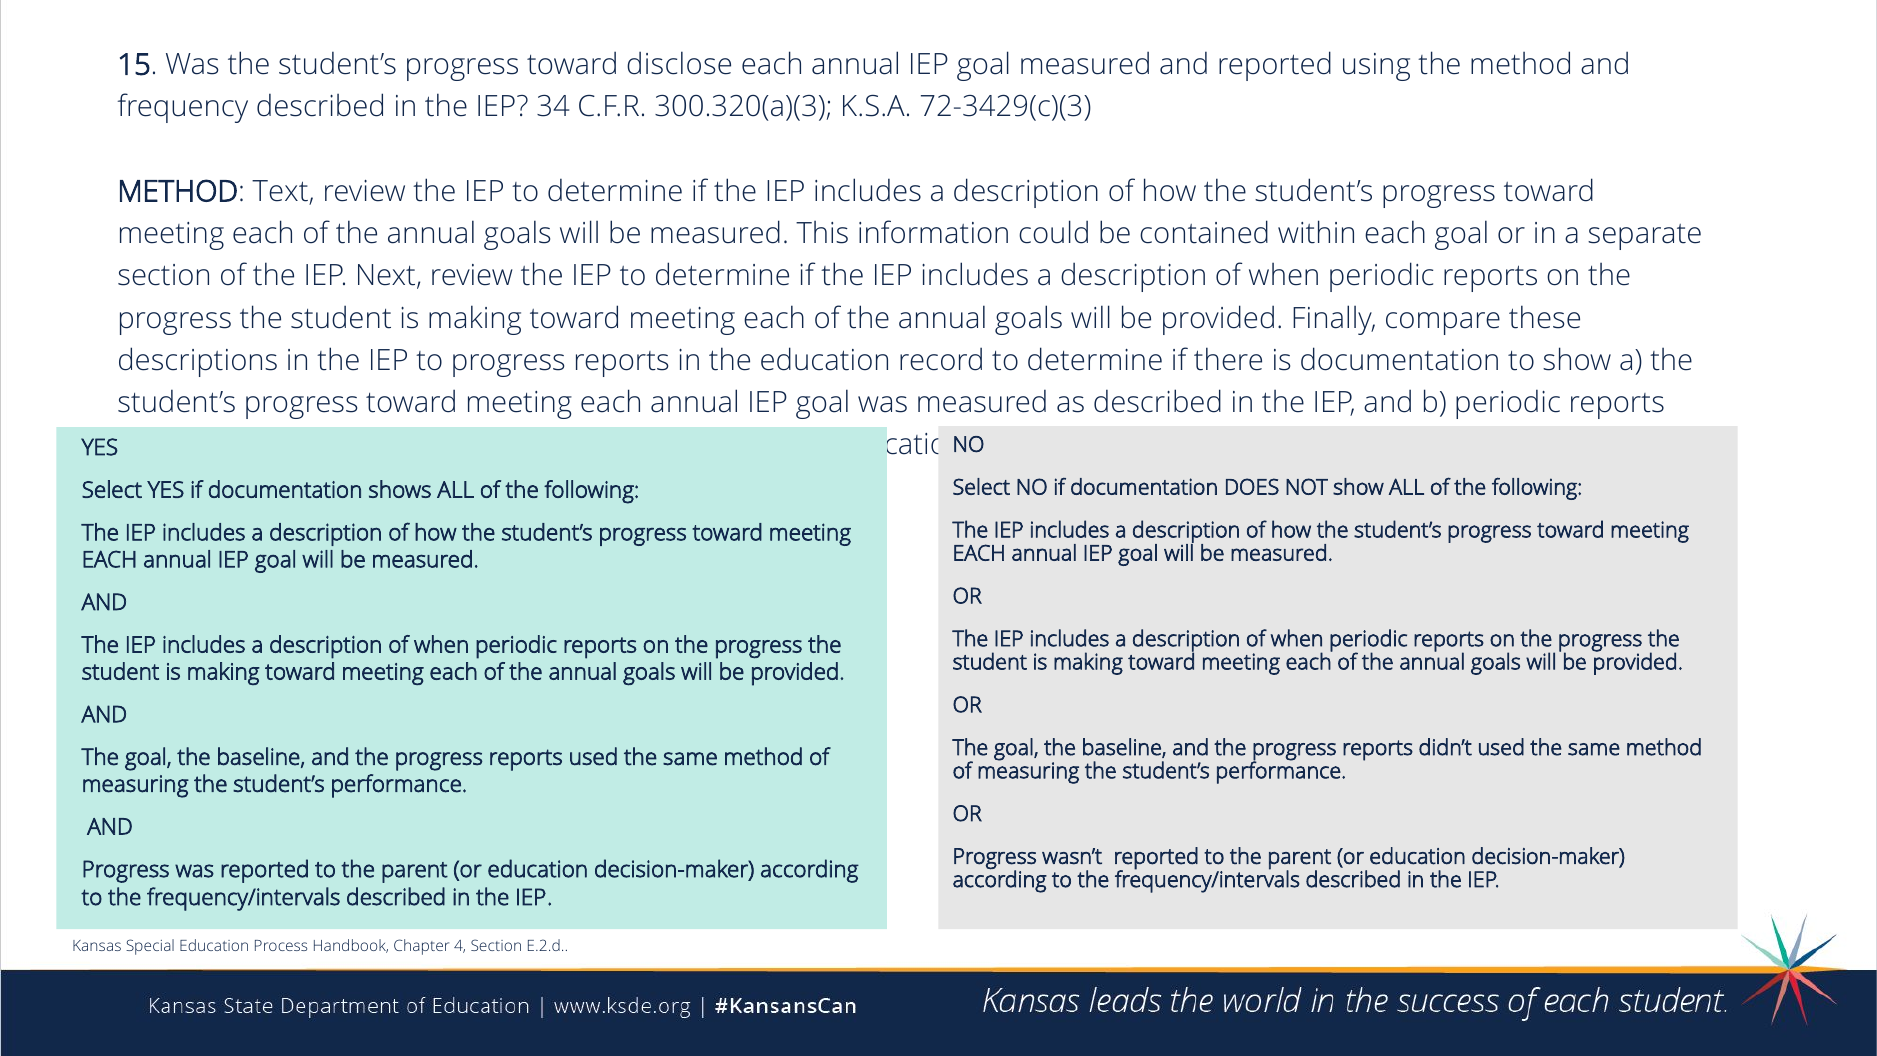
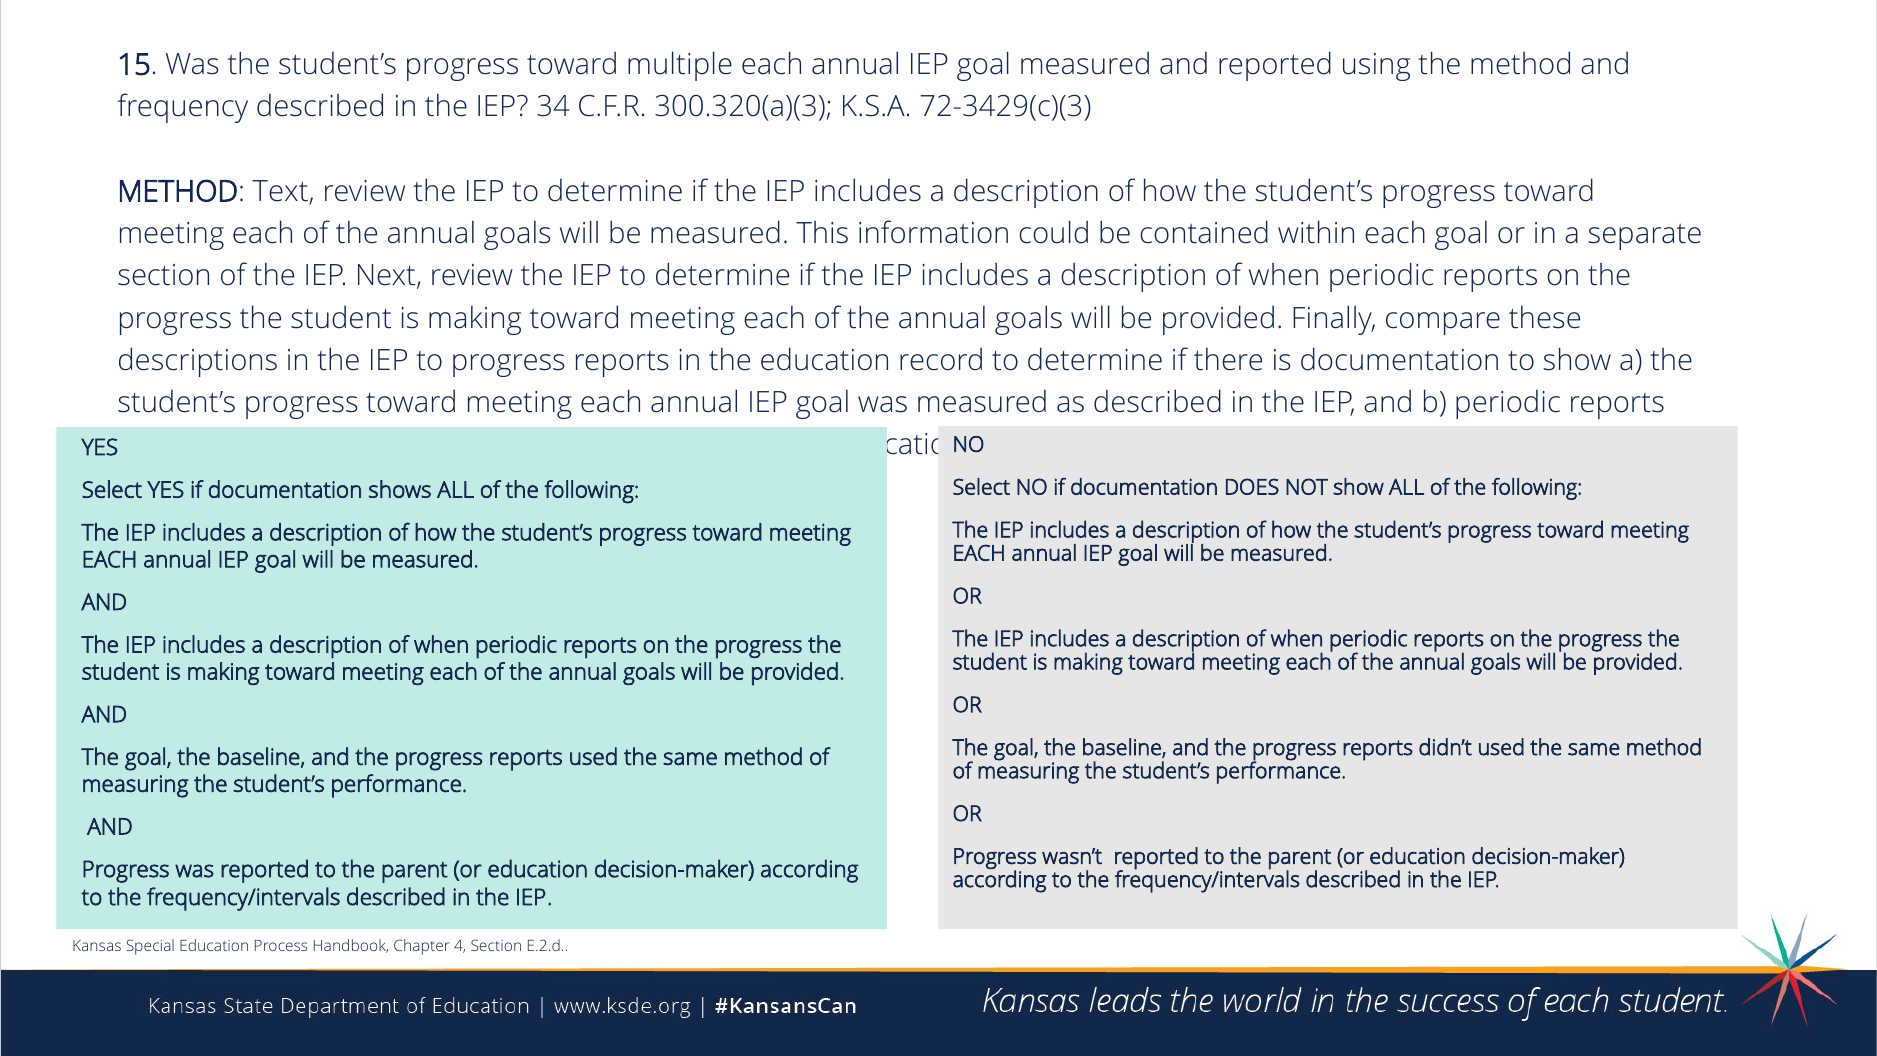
disclose: disclose -> multiple (680, 65)
